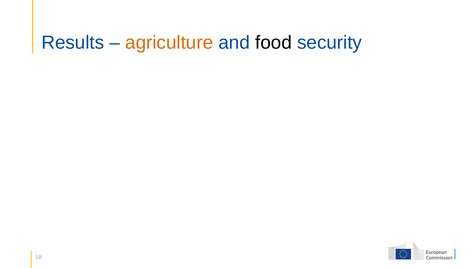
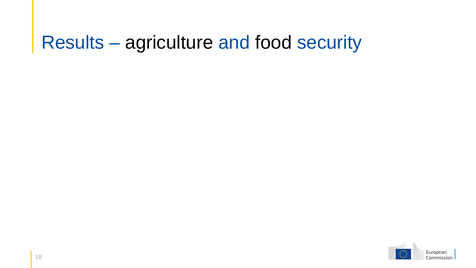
agriculture colour: orange -> black (169, 43)
